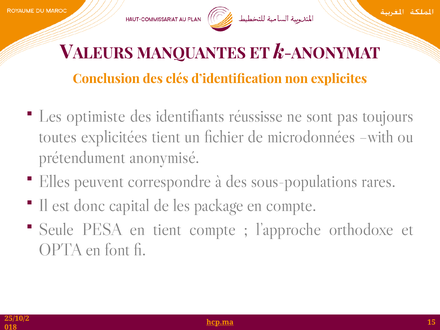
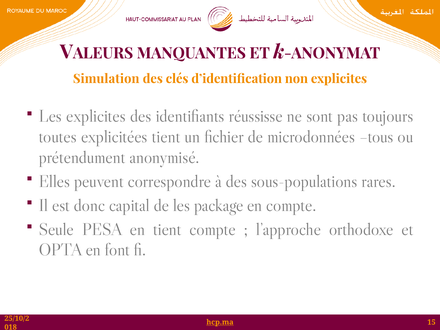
Conclusion: Conclusion -> Simulation (106, 79)
Les optimiste: optimiste -> explicites (96, 116)
with: with -> tous (376, 137)
